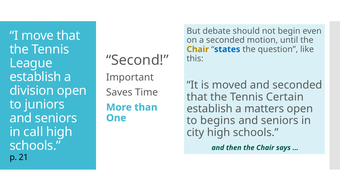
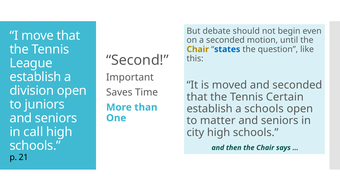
a matters: matters -> schools (264, 109)
begins: begins -> matter (218, 121)
